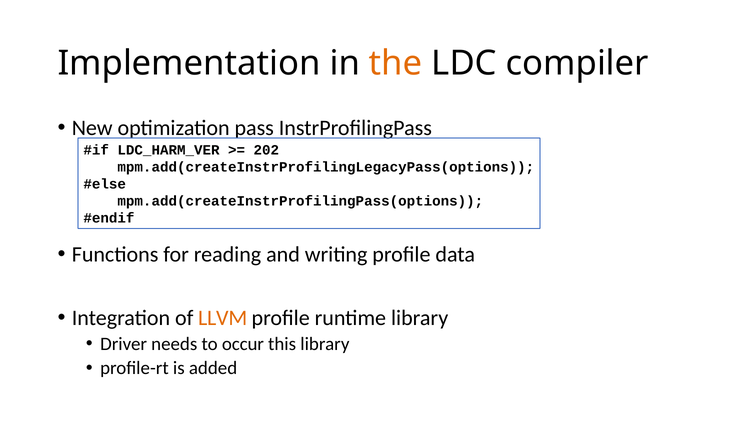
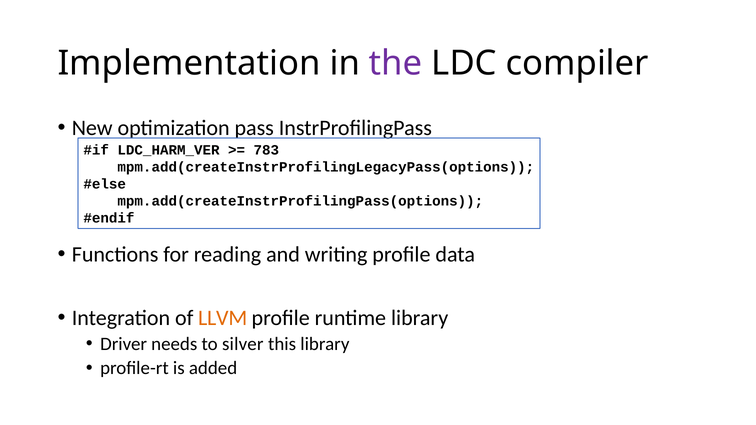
the colour: orange -> purple (396, 64)
202: 202 -> 783 (266, 150)
occur: occur -> silver (243, 344)
